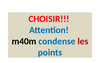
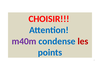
m40m colour: black -> purple (24, 41)
